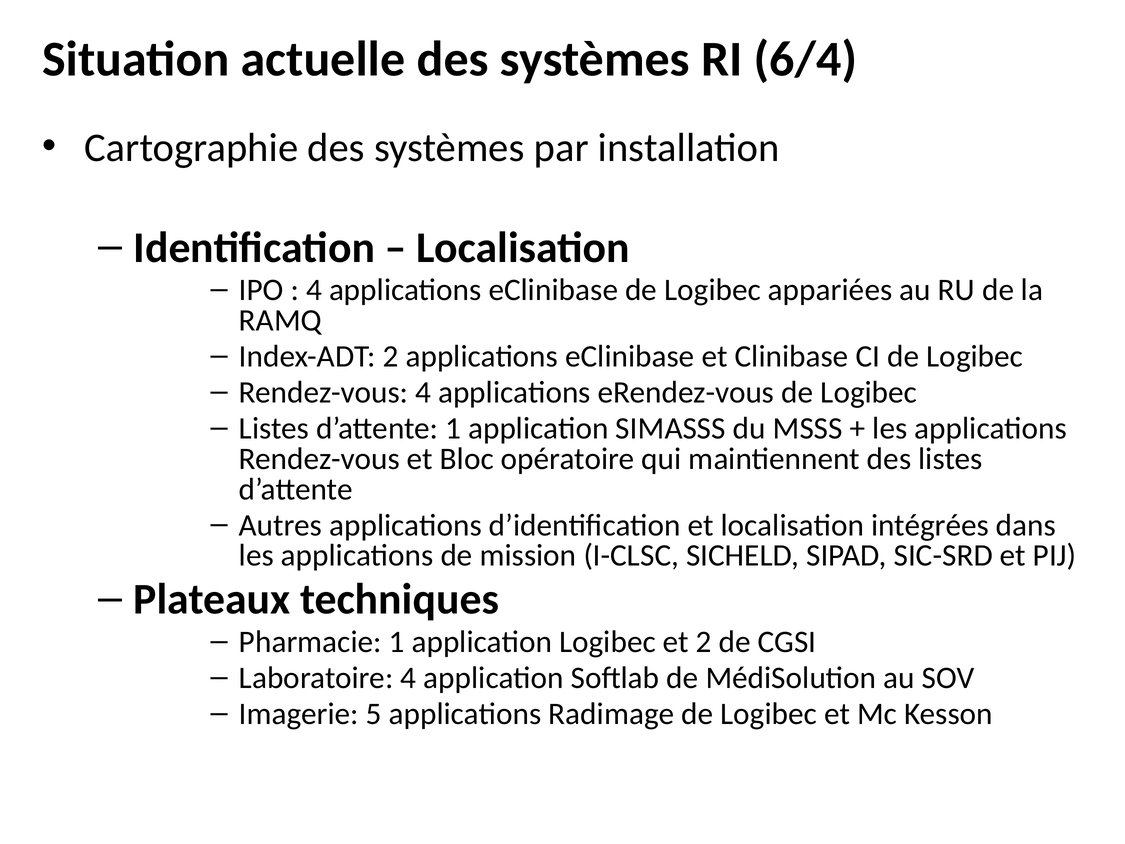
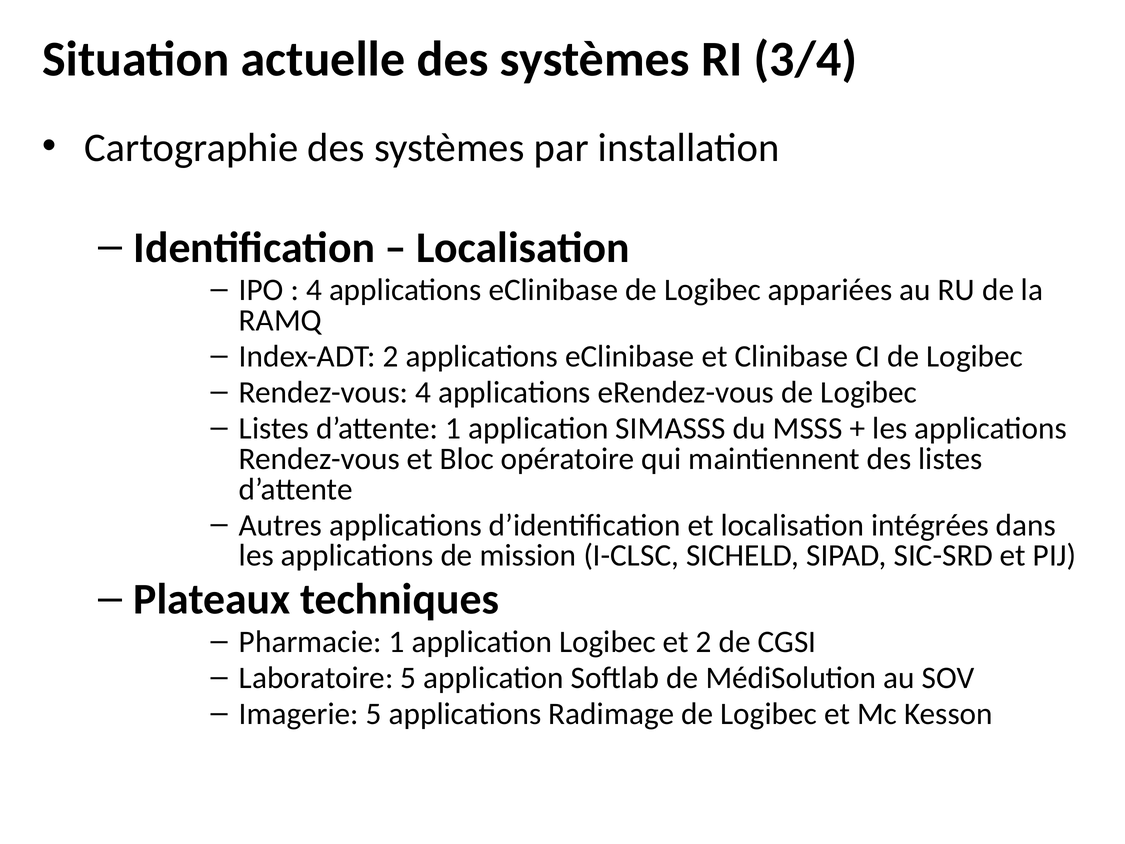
6/4: 6/4 -> 3/4 (805, 59)
Laboratoire 4: 4 -> 5 (408, 678)
